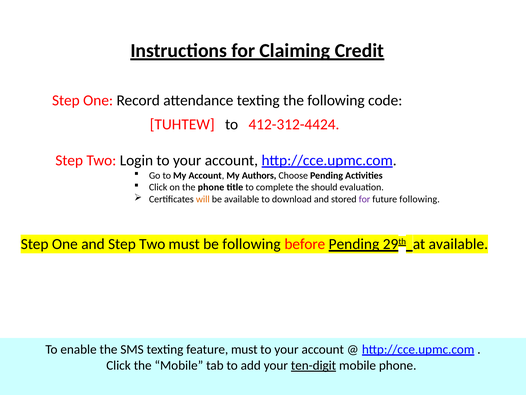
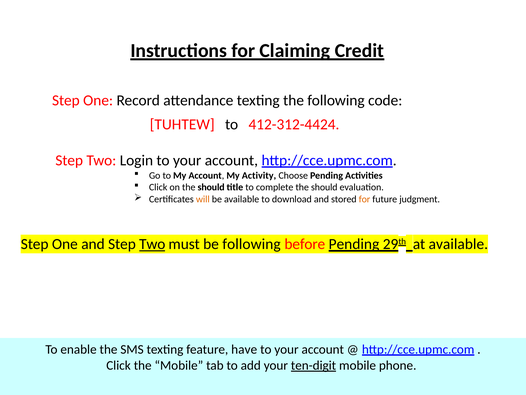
Authors: Authors -> Activity (259, 175)
on the phone: phone -> should (211, 187)
for colour: purple -> orange (365, 199)
future following: following -> judgment (420, 199)
Two underline: none -> present (152, 244)
feature must: must -> have (244, 349)
